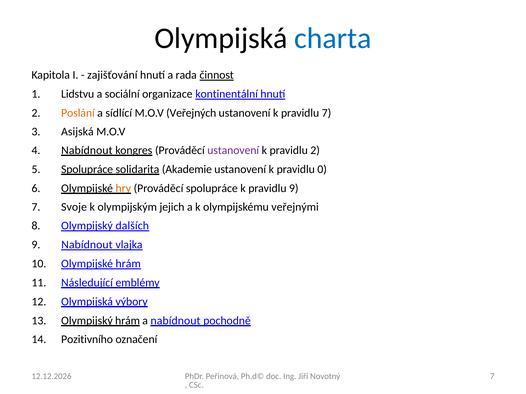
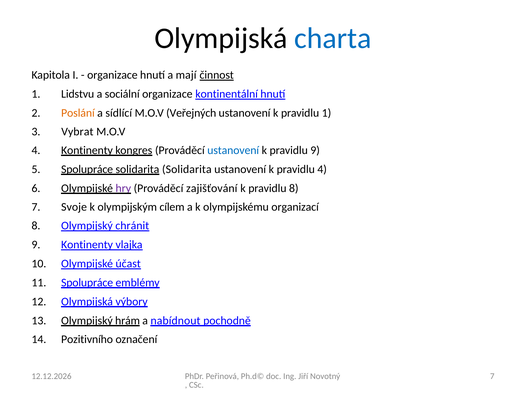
zajišťování: zajišťování -> organizace (112, 75)
rada: rada -> mají (186, 75)
pravidlu 7: 7 -> 1 (327, 113)
Asijská: Asijská -> Vybrat (77, 132)
4 Nabídnout: Nabídnout -> Kontinenty (87, 150)
ustanovení colour: purple -> blue (233, 150)
pravidlu 2: 2 -> 9 (315, 150)
solidarita Akademie: Akademie -> Solidarita (187, 169)
pravidlu 0: 0 -> 4 (322, 169)
hry colour: orange -> purple (123, 188)
Prováděcí spolupráce: spolupráce -> zajišťování (212, 188)
pravidlu 9: 9 -> 8 (294, 188)
jejich: jejich -> cílem (172, 207)
veřejnými: veřejnými -> organizací (295, 207)
dalších: dalších -> chránit (132, 226)
Nabídnout: Nabídnout -> Kontinenty (87, 245)
Olympijské hrám: hrám -> účast (128, 264)
Následující: Následující -> Spolupráce (87, 283)
